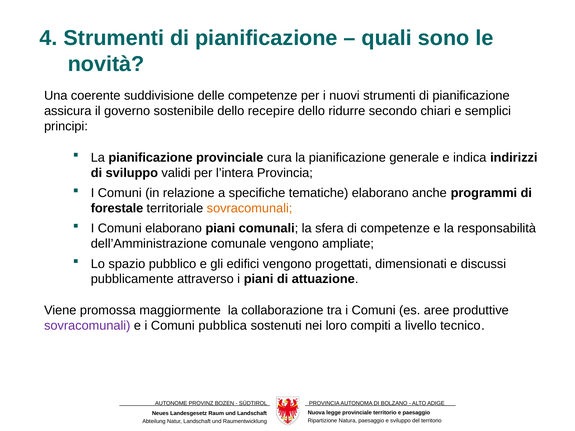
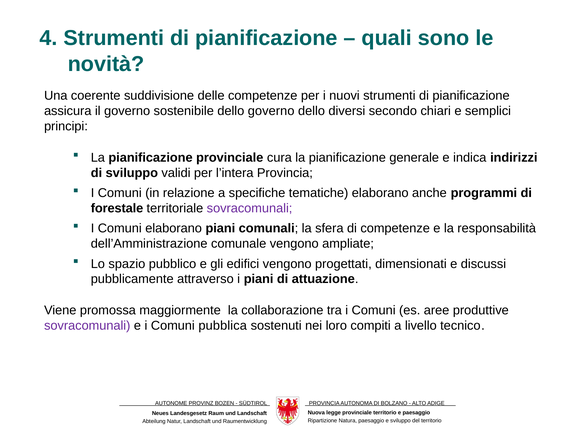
dello recepire: recepire -> governo (271, 111)
ridurre: ridurre -> diversi (347, 111)
sovracomunali colour: orange -> purple (250, 208)
